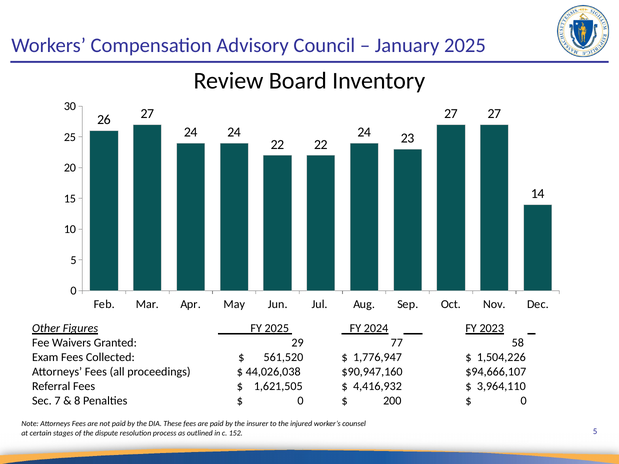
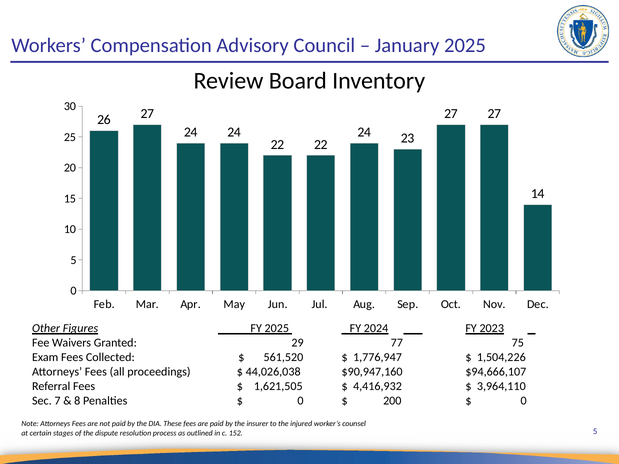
58: 58 -> 75 (518, 343)
